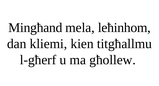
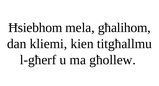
Mingħand: Mingħand -> Ħsiebhom (35, 27)
leħinhom: leħinhom -> għalihom (124, 27)
